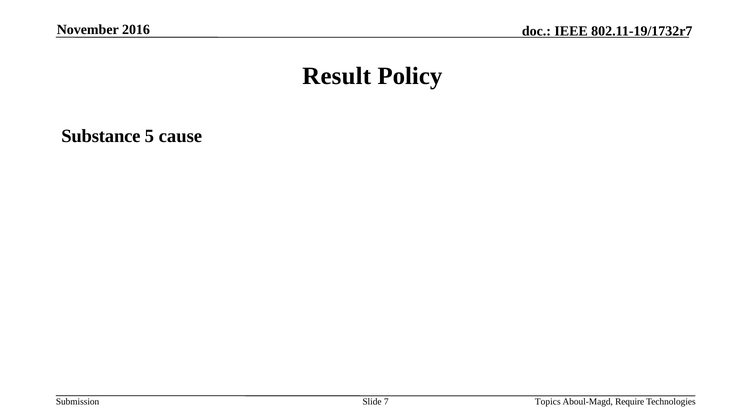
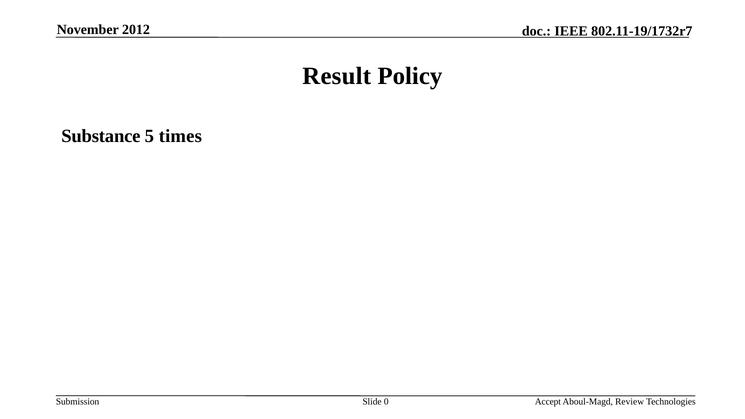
2016: 2016 -> 2012 (136, 30)
cause: cause -> times (180, 136)
7: 7 -> 0 (386, 402)
Topics: Topics -> Accept (548, 402)
Require: Require -> Review (630, 402)
